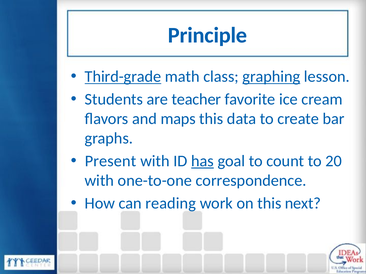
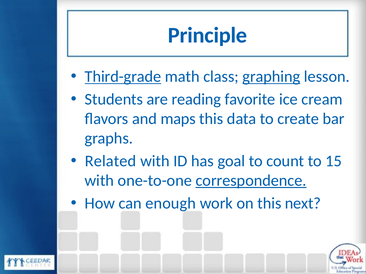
teacher: teacher -> reading (196, 100)
Present: Present -> Related (111, 161)
has underline: present -> none (202, 161)
20: 20 -> 15 (334, 161)
correspondence underline: none -> present (251, 181)
reading: reading -> enough (171, 204)
